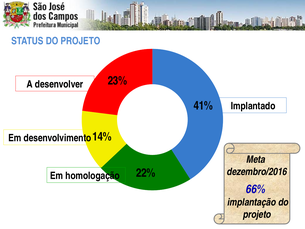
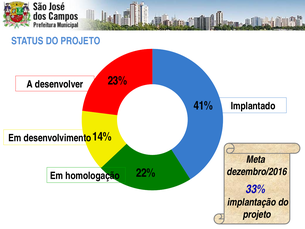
66%: 66% -> 33% (256, 189)
